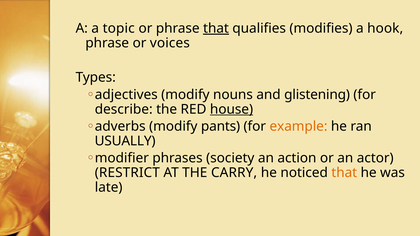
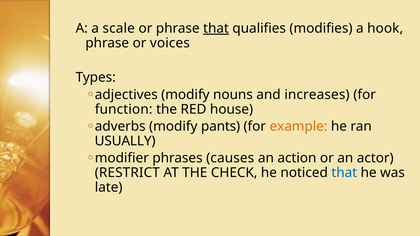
topic: topic -> scale (119, 28)
glistening: glistening -> increases (317, 95)
describe: describe -> function (124, 109)
house underline: present -> none (232, 109)
society: society -> causes (230, 158)
CARRY: CARRY -> CHECK (234, 173)
that colour: orange -> blue (344, 173)
